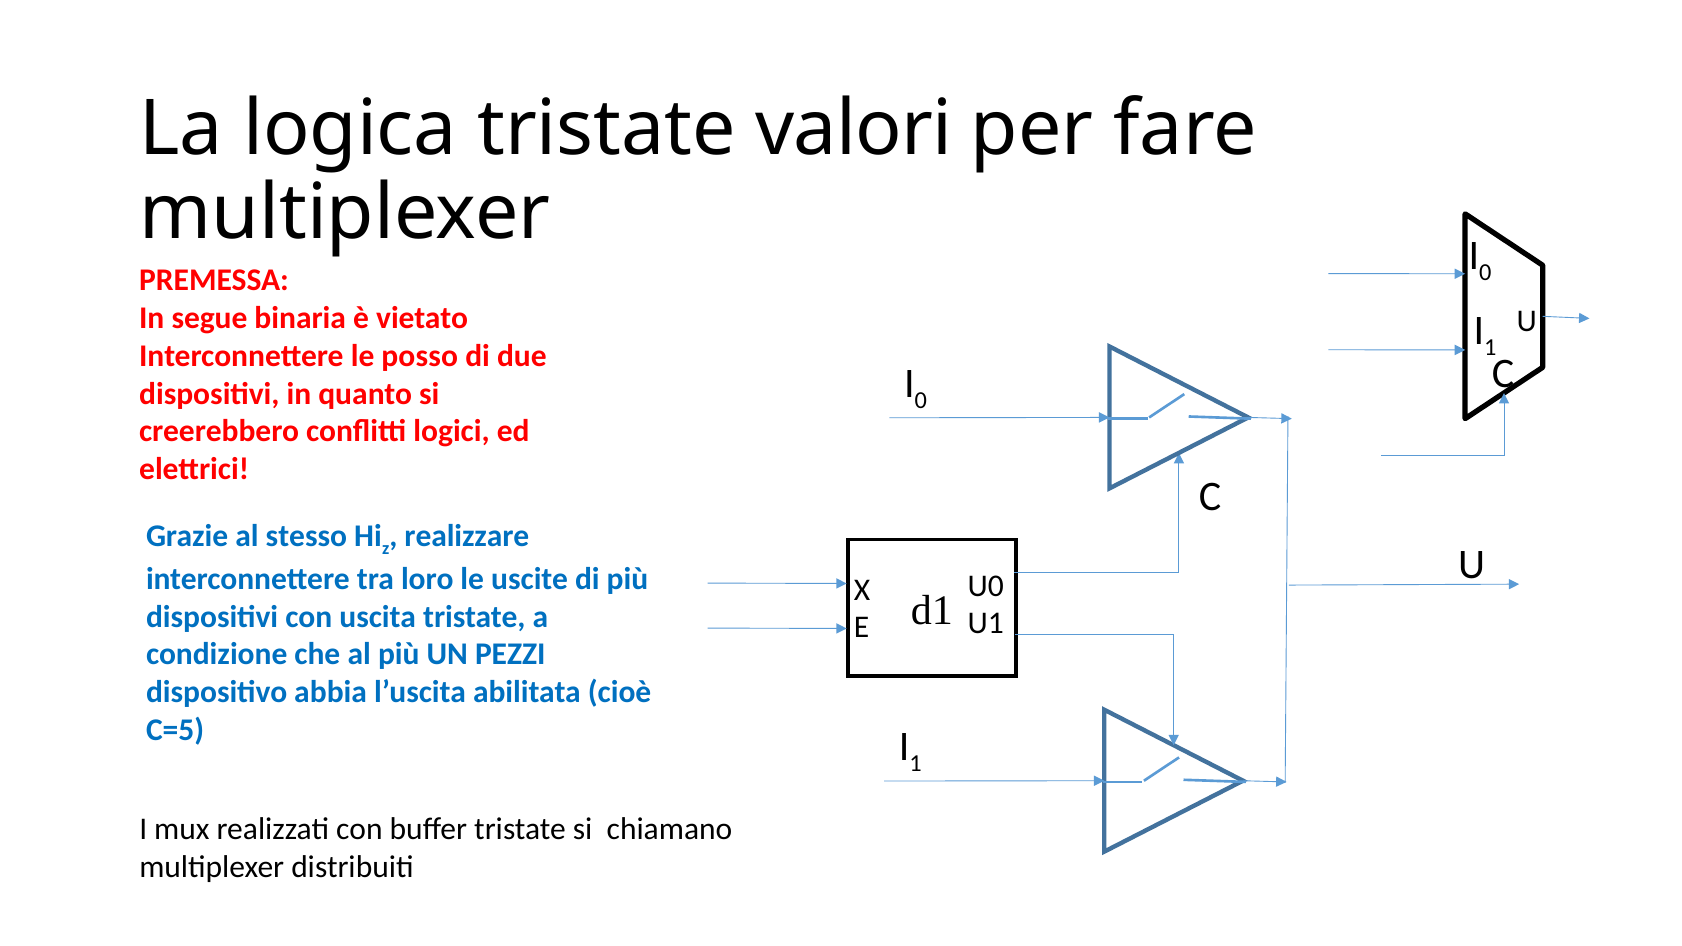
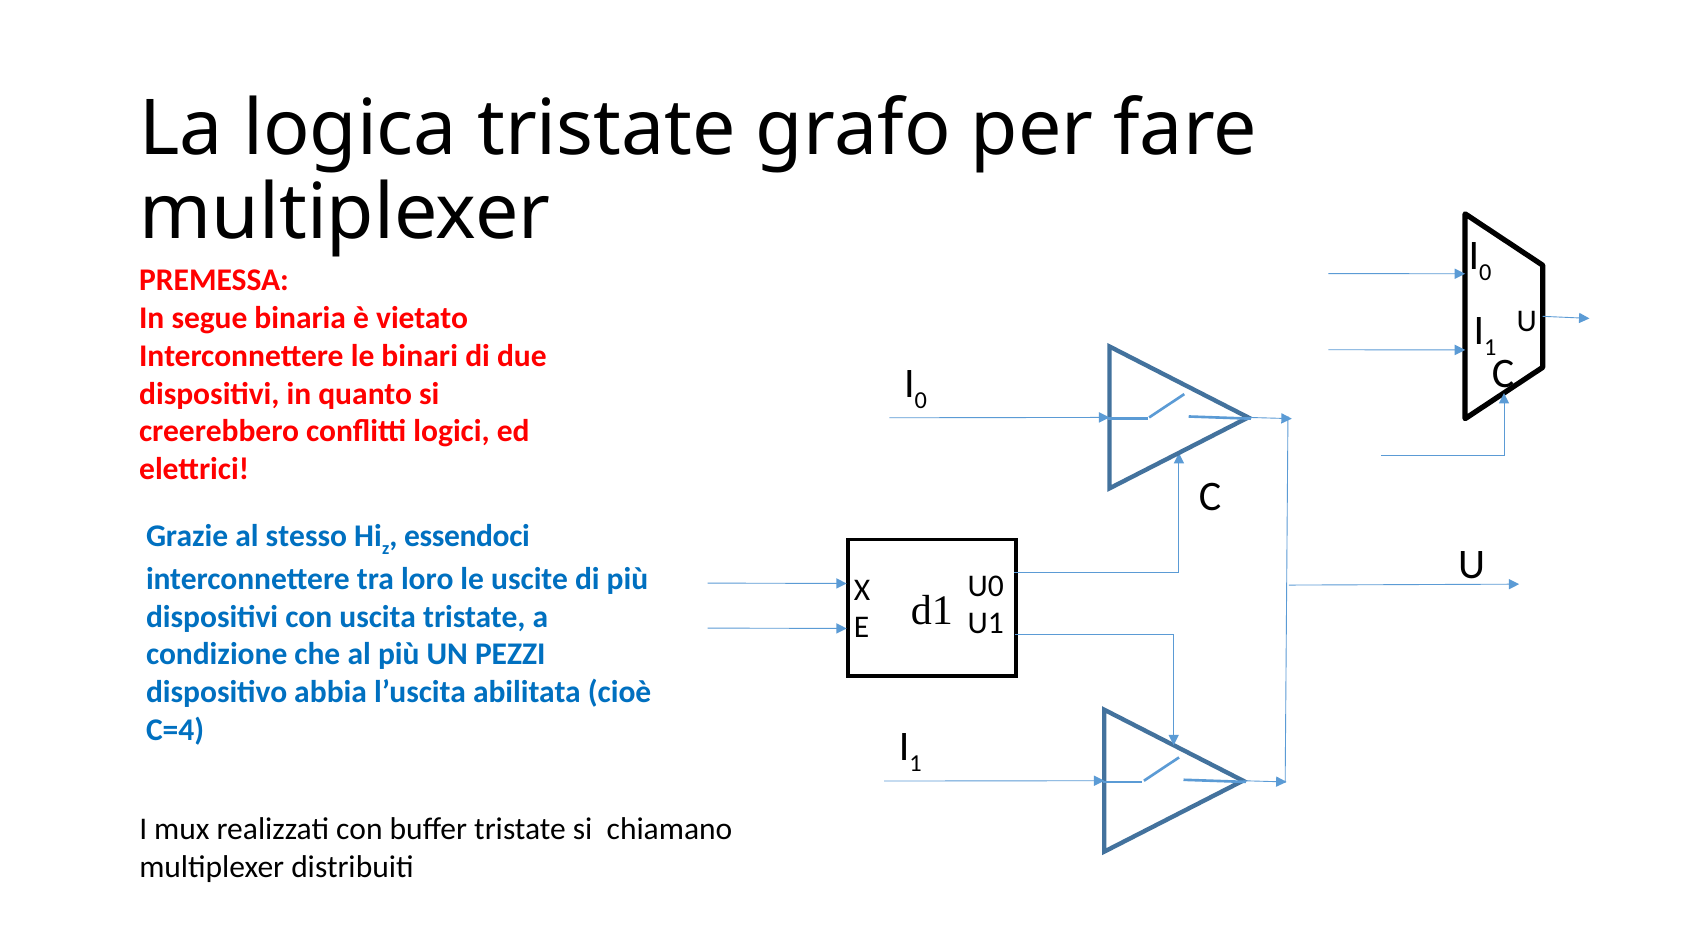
valori: valori -> grafo (853, 129)
posso: posso -> binari (420, 356)
realizzare: realizzare -> essendoci (467, 536)
C=5: C=5 -> C=4 (175, 730)
